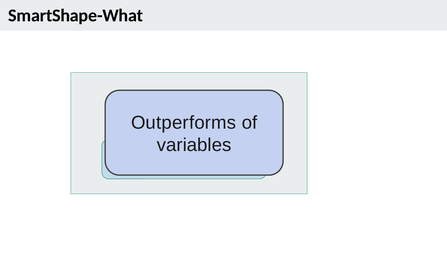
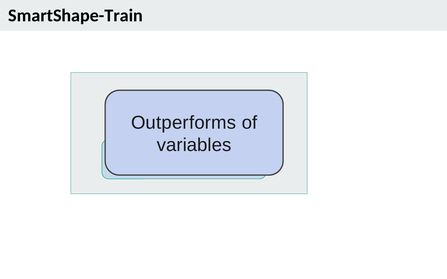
SmartShape-What: SmartShape-What -> SmartShape-Train (76, 16)
